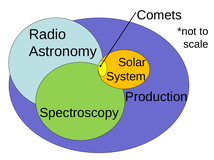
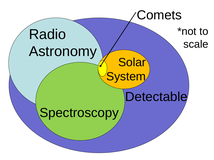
Production: Production -> Detectable (156, 97)
